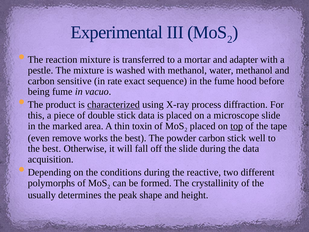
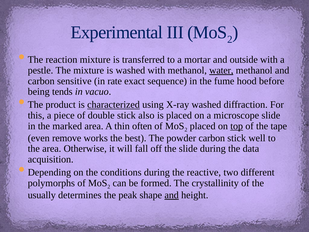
adapter: adapter -> outside (244, 60)
water underline: none -> present (221, 70)
being fume: fume -> tends (62, 92)
X-ray process: process -> washed (206, 105)
stick data: data -> also (146, 115)
toxin: toxin -> often (142, 126)
best: best -> area (52, 149)
and underline: none -> present (172, 195)
